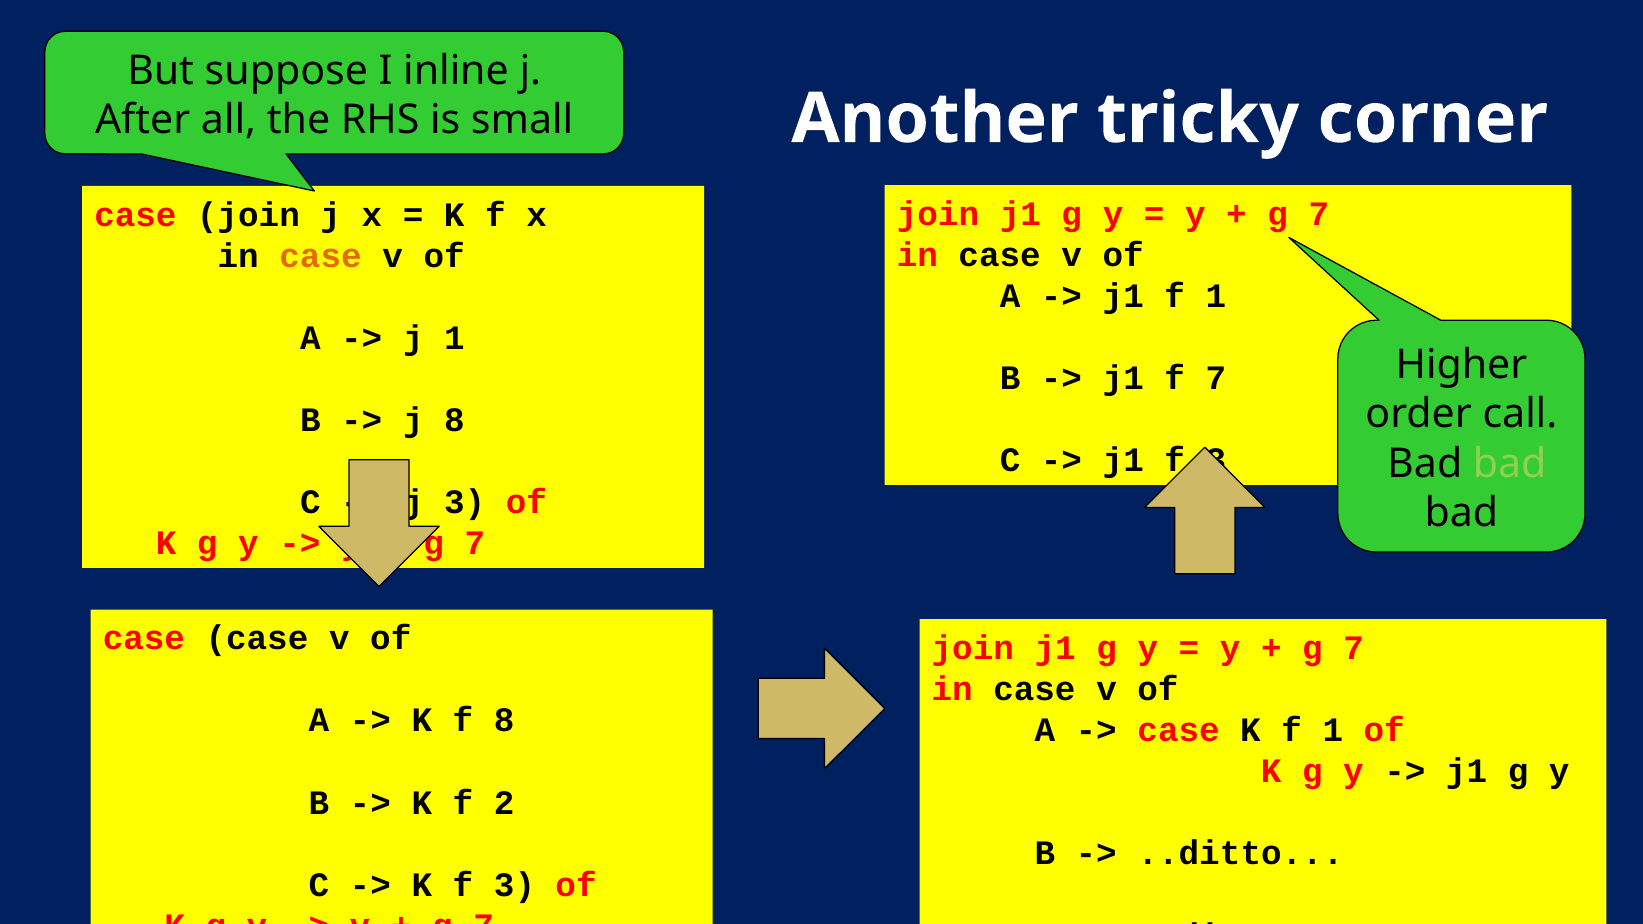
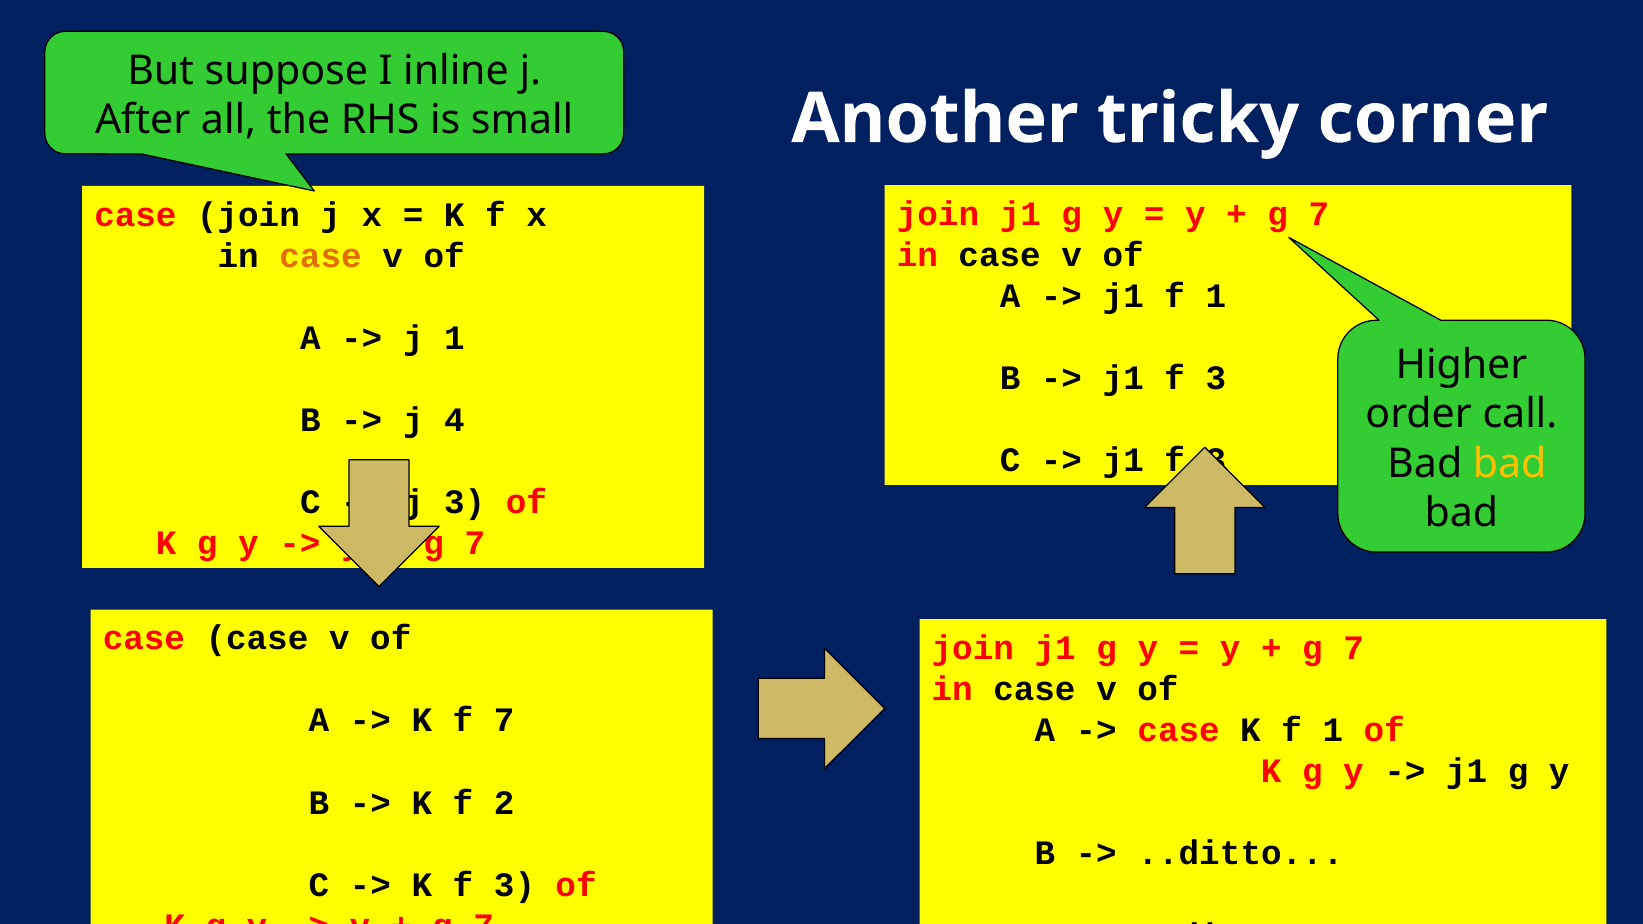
7: 7 -> 3 (1216, 379)
j 8: 8 -> 4 (454, 420)
bad colour: light green -> yellow (1510, 464)
f 8: 8 -> 7 (504, 721)
